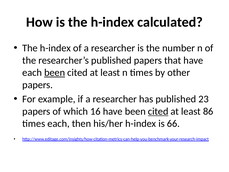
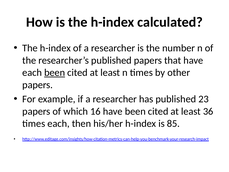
cited underline: present -> none (158, 111)
86: 86 -> 36 (208, 111)
66: 66 -> 85 (173, 123)
